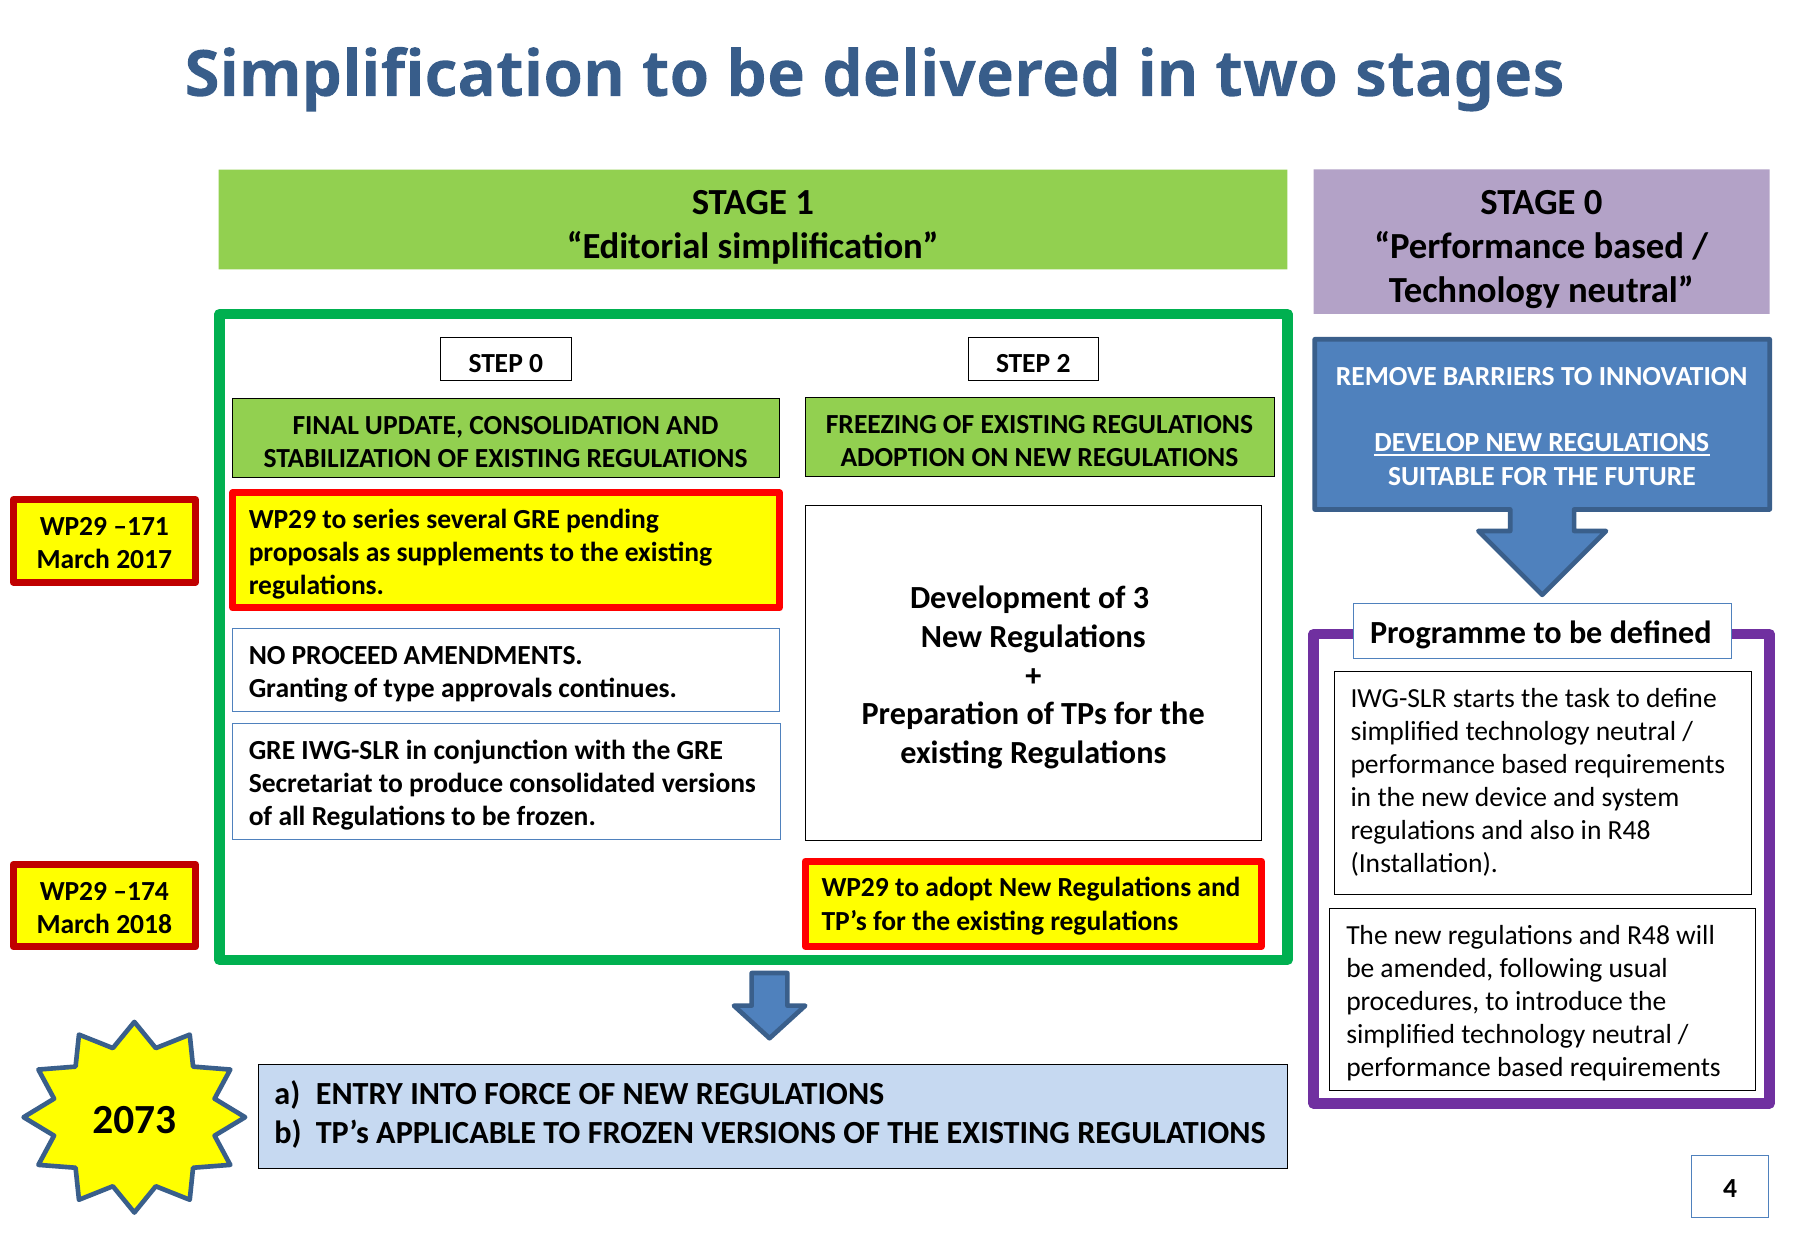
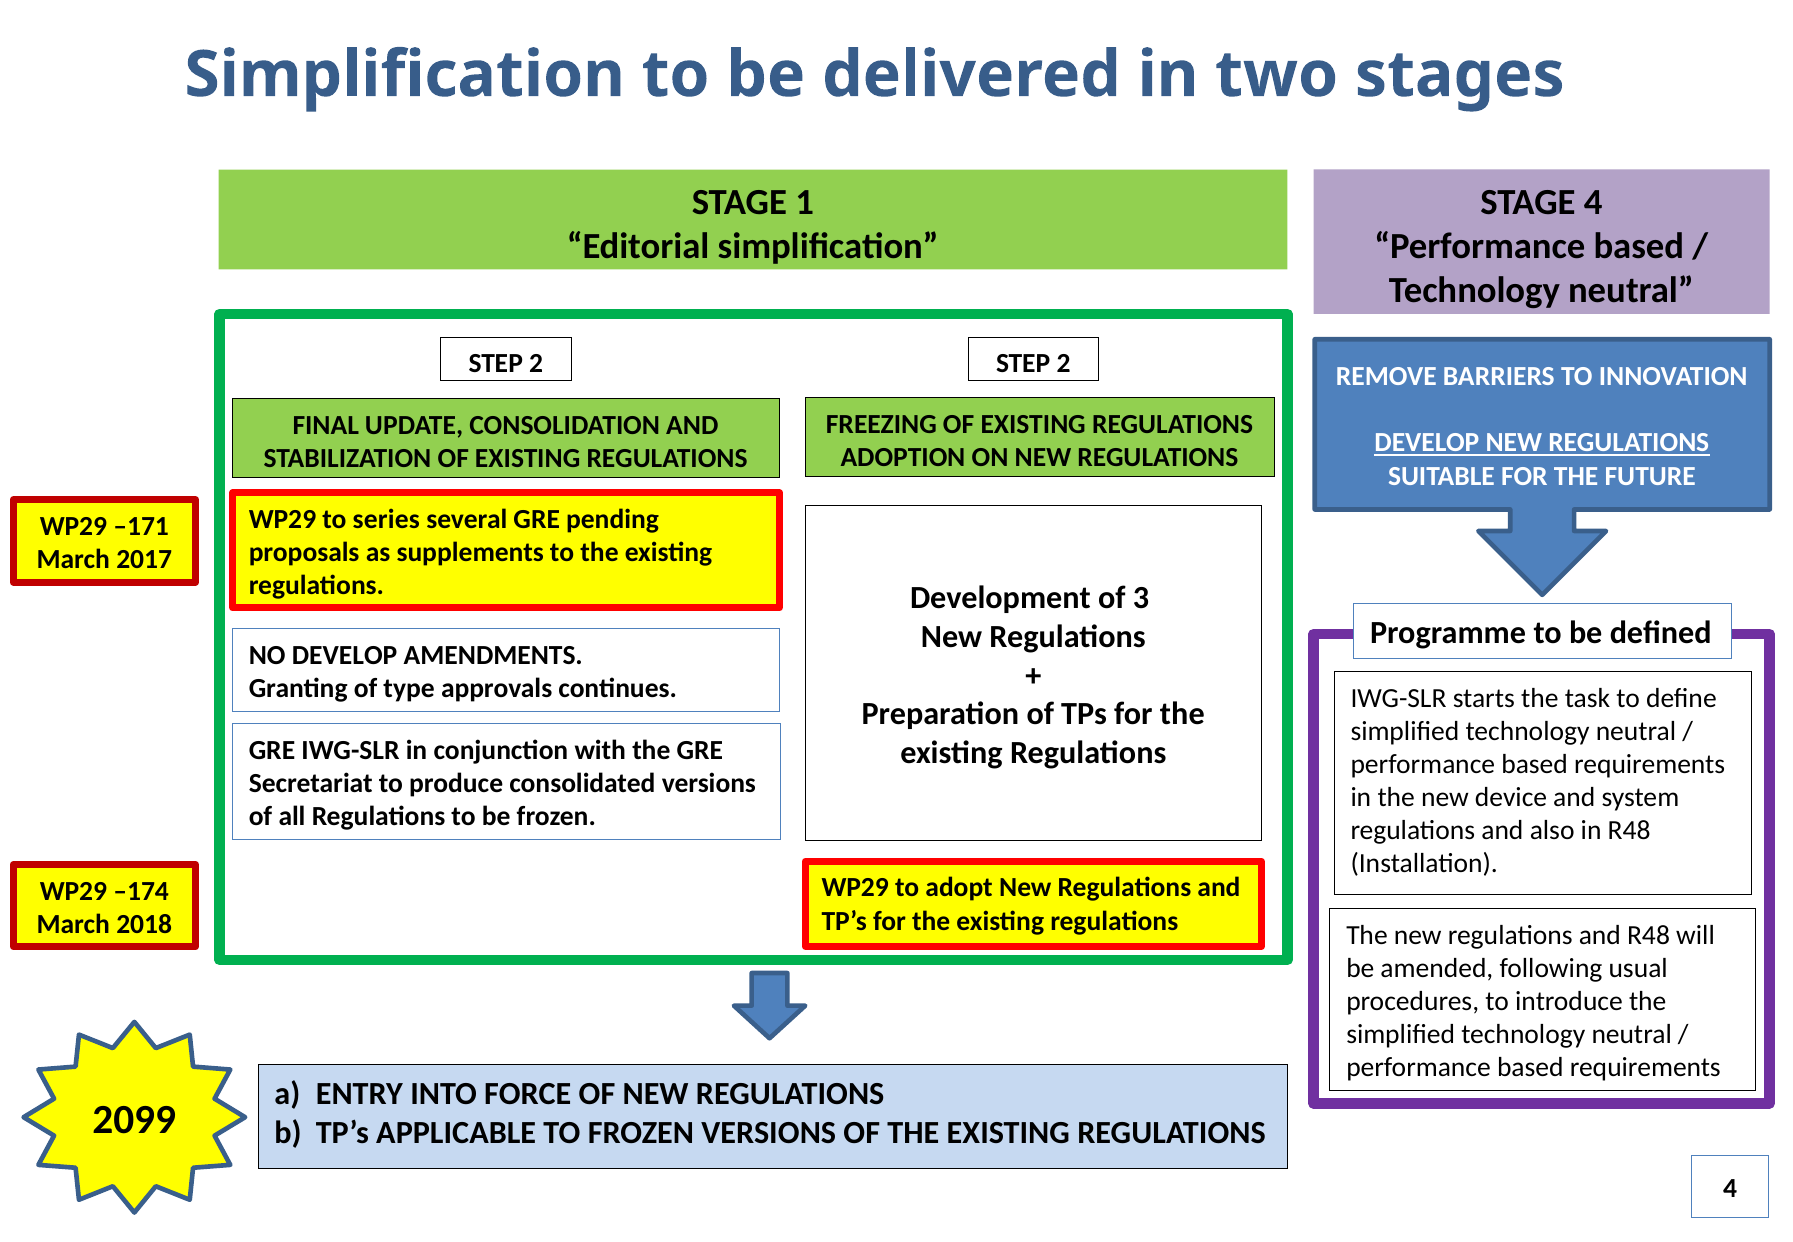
STAGE 0: 0 -> 4 (1593, 202)
0: 0 -> 2 (536, 364)
NO PROCEED: PROCEED -> DEVELOP (345, 655)
2073: 2073 -> 2099 (134, 1119)
